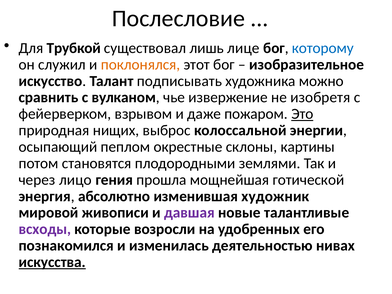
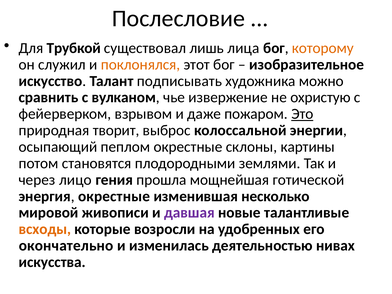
лице: лице -> лица (243, 48)
которому colour: blue -> orange (323, 48)
изобретя: изобретя -> охристую (320, 97)
нищих: нищих -> творит (116, 130)
энергия абсолютно: абсолютно -> окрестные (114, 196)
художник: художник -> несколько (275, 196)
всходы colour: purple -> orange (45, 229)
познакомился: познакомился -> окончательно (66, 246)
искусства underline: present -> none (52, 262)
